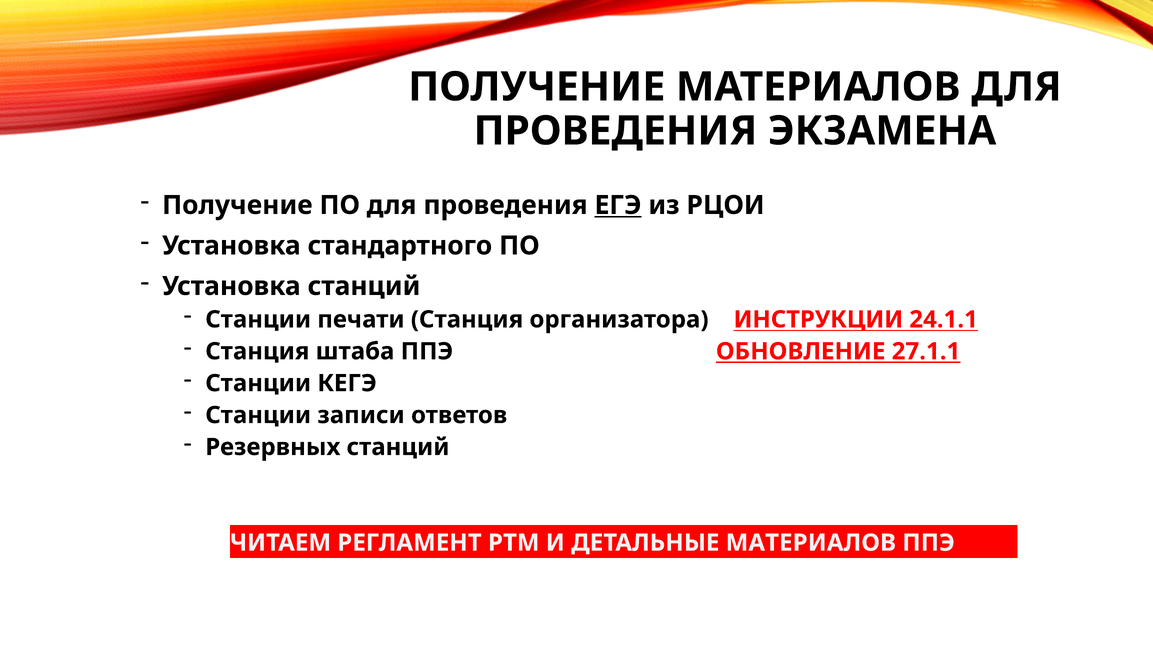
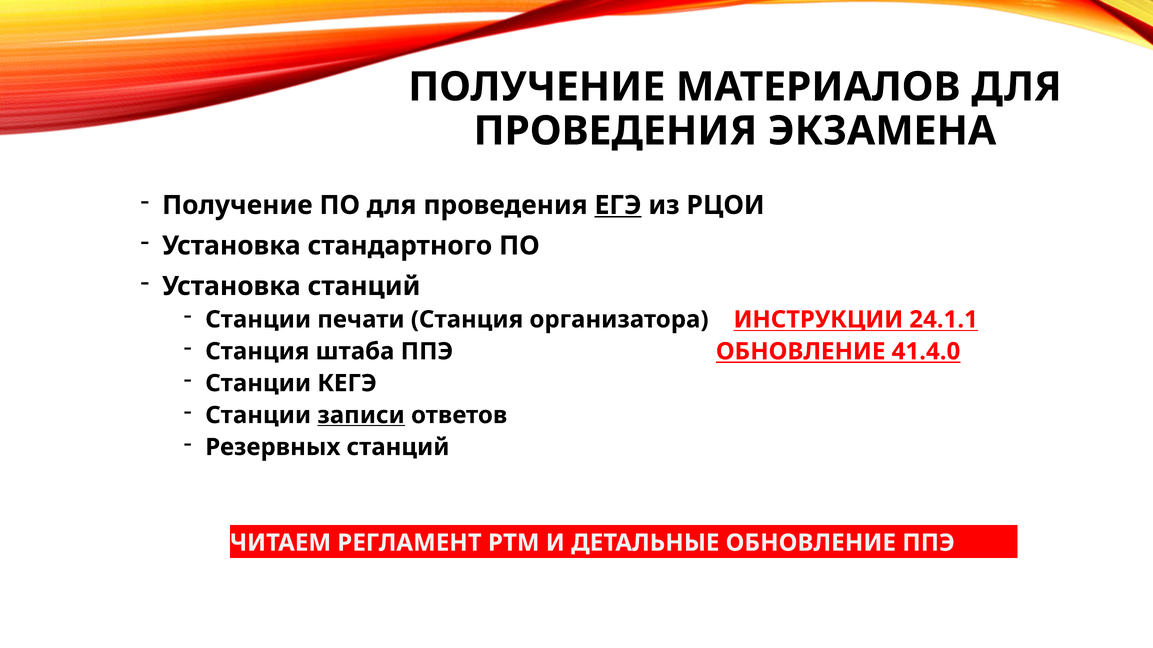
27.1.1: 27.1.1 -> 41.4.0 (926, 352)
записи underline: none -> present (361, 416)
ДЕТАЛЬНЫЕ МАТЕРИАЛОВ: МАТЕРИАЛОВ -> ОБНОВЛЕНИЕ (811, 543)
